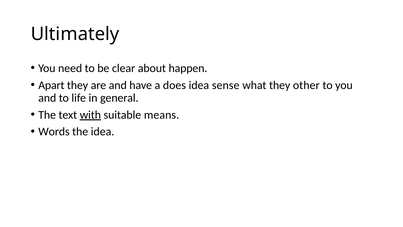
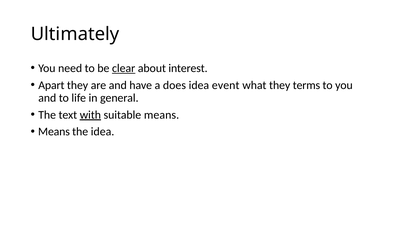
clear underline: none -> present (124, 68)
happen: happen -> interest (188, 68)
sense: sense -> event (226, 85)
other: other -> terms (306, 85)
Words: Words -> Means (54, 132)
